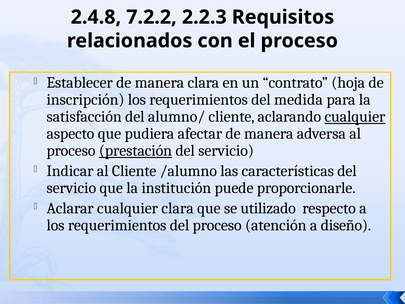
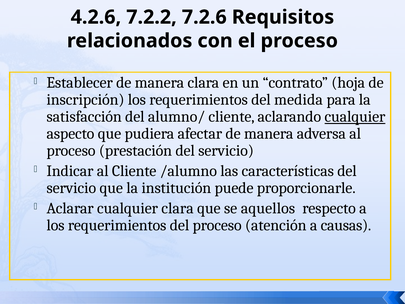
2.4.8: 2.4.8 -> 4.2.6 (96, 17)
2.2.3: 2.2.3 -> 7.2.6 (204, 17)
prestación underline: present -> none (136, 151)
utilizado: utilizado -> aquellos (268, 208)
diseño: diseño -> causas (346, 225)
